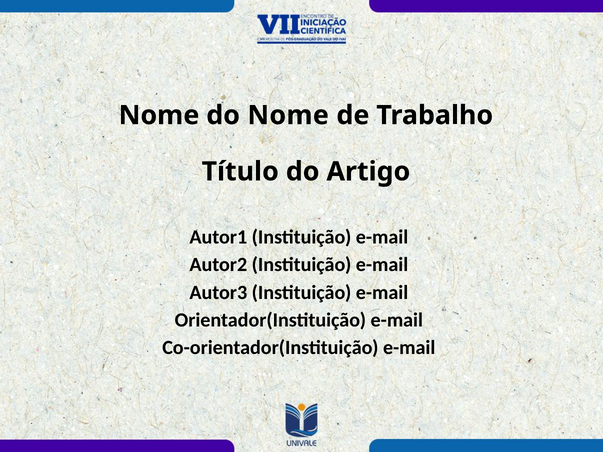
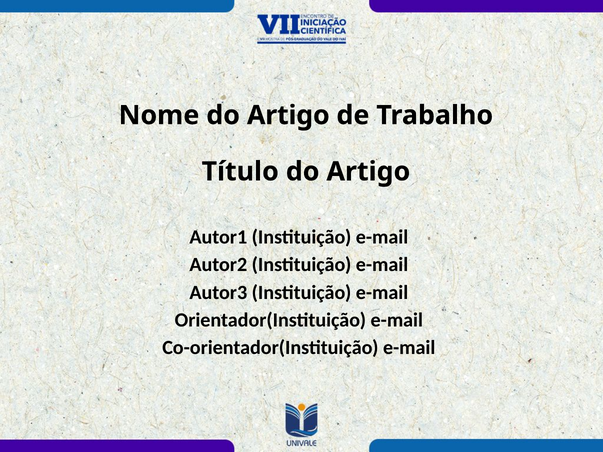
Nome do Nome: Nome -> Artigo (288, 115)
